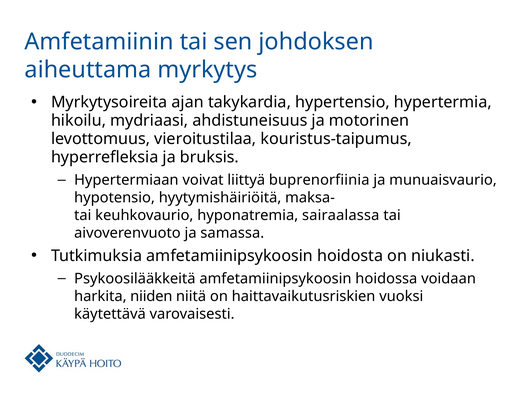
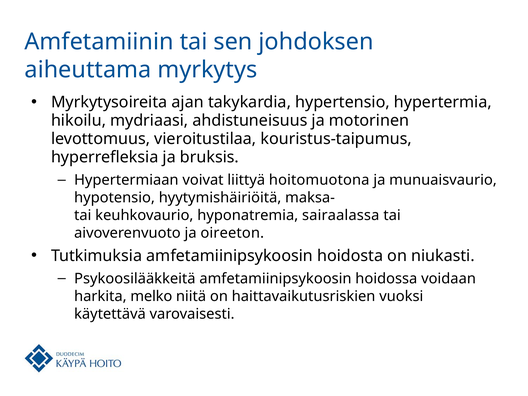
buprenorfiinia: buprenorfiinia -> hoitomuotona (319, 180)
samassa: samassa -> oireeton (232, 233)
niiden: niiden -> melko (151, 296)
